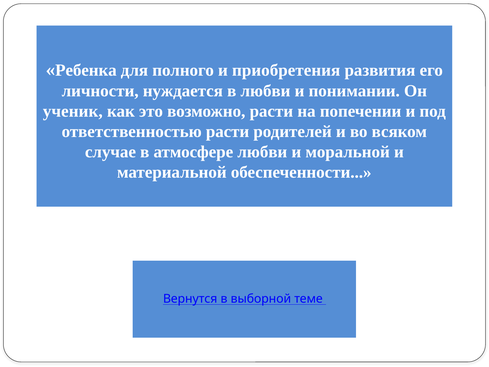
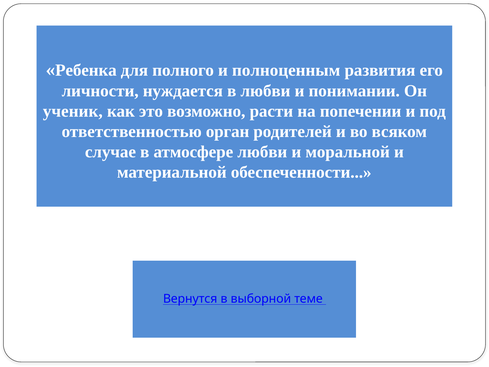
приобретения: приобретения -> полноценным (286, 70)
ответственностью расти: расти -> орган (228, 132)
